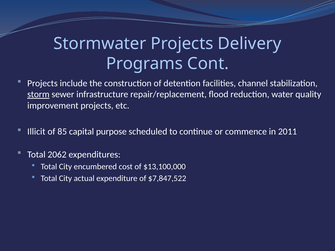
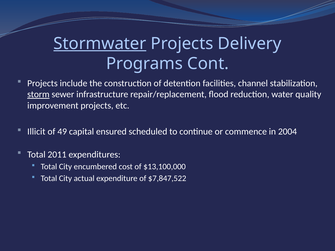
Stormwater underline: none -> present (100, 44)
85: 85 -> 49 (62, 132)
purpose: purpose -> ensured (111, 132)
2011: 2011 -> 2004 (288, 132)
2062: 2062 -> 2011 (57, 155)
